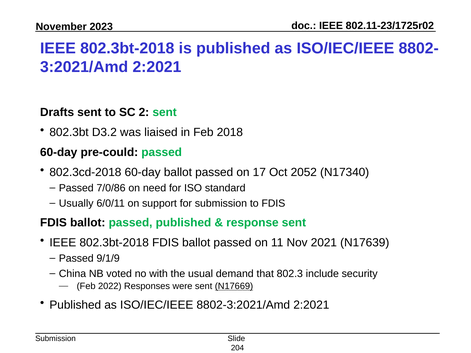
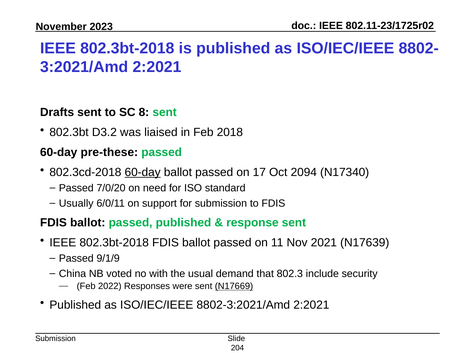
2: 2 -> 8 (144, 112)
pre-could: pre-could -> pre-these (109, 152)
60-day underline: none -> present (143, 172)
2052: 2052 -> 2094 (304, 172)
7/0/86: 7/0/86 -> 7/0/20 (111, 188)
